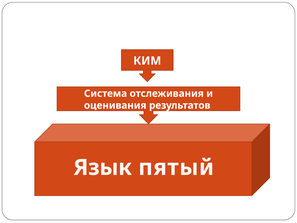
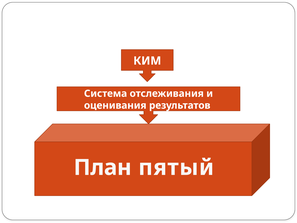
Язык: Язык -> План (103, 167)
